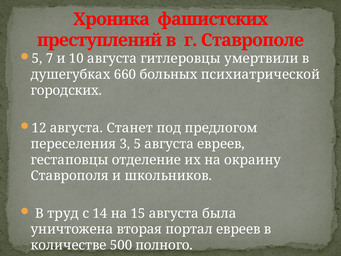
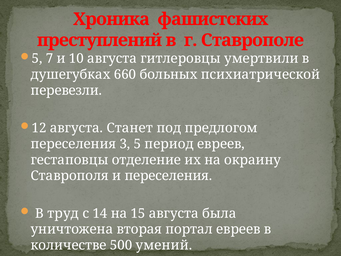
городских: городских -> перевезли (66, 90)
5 августа: августа -> период (169, 144)
и школьников: школьников -> переселения (168, 176)
полного: полного -> умений (164, 245)
